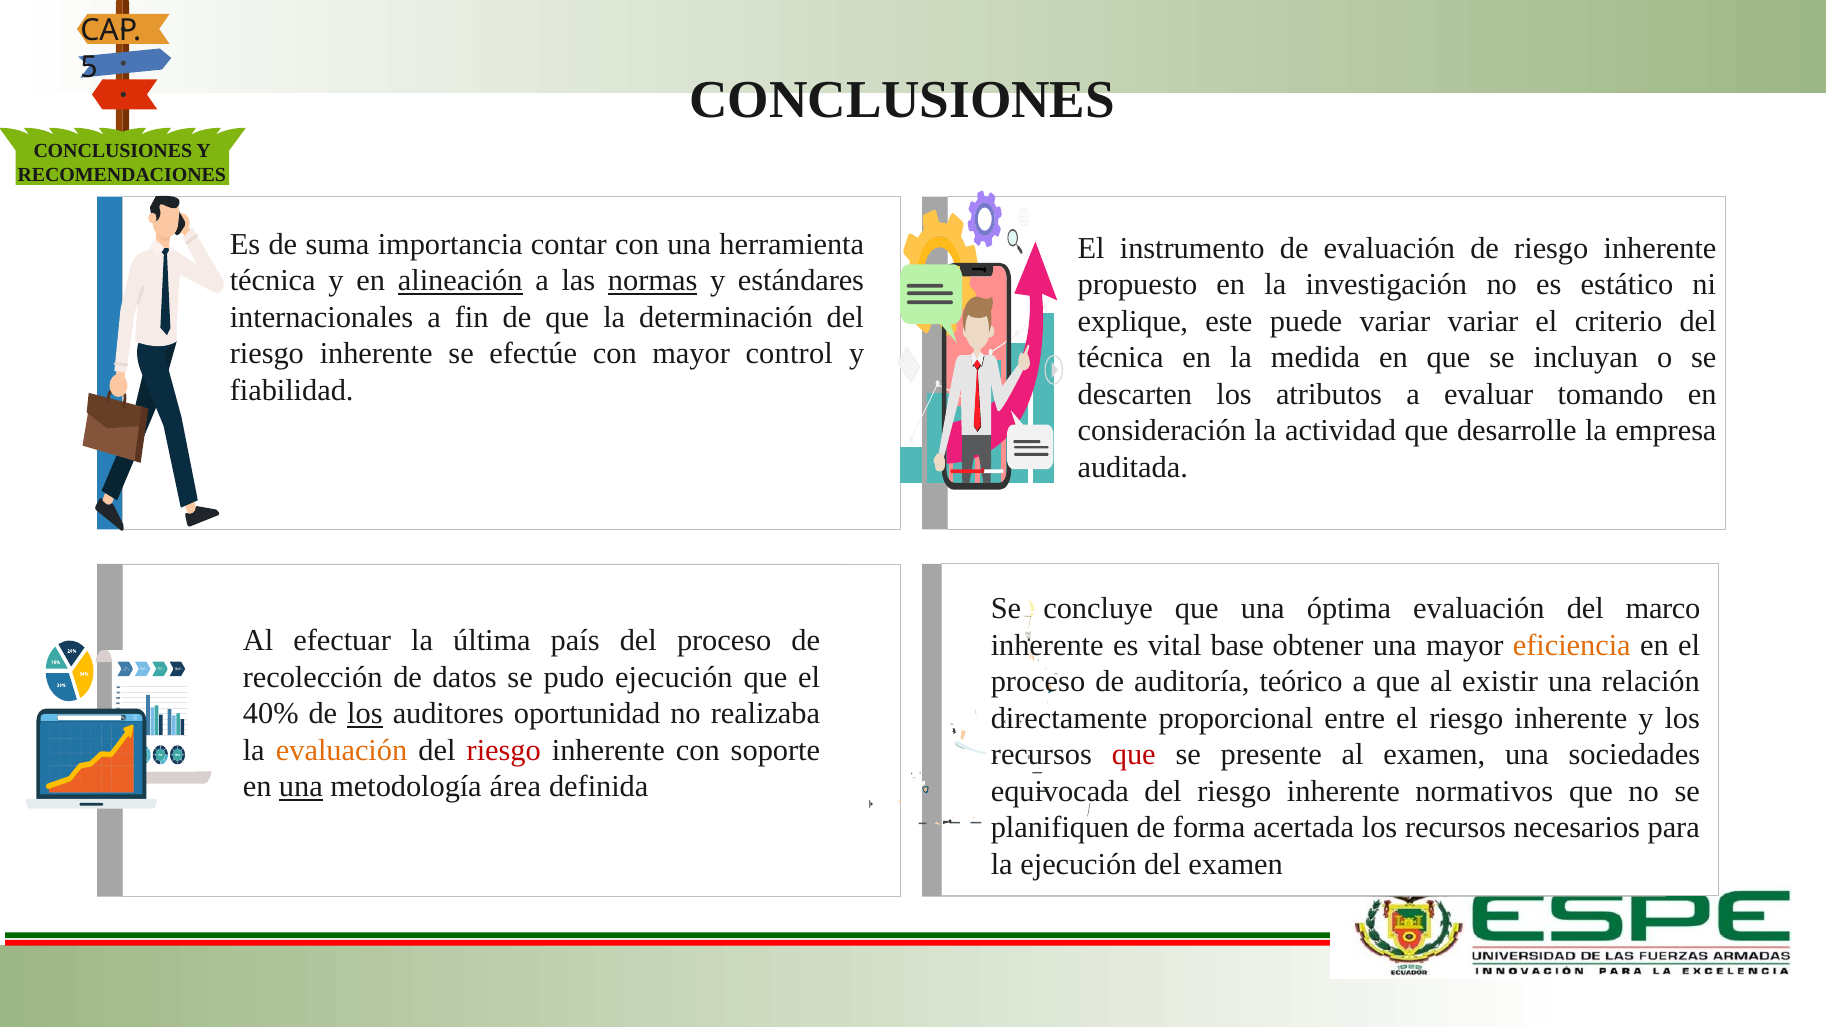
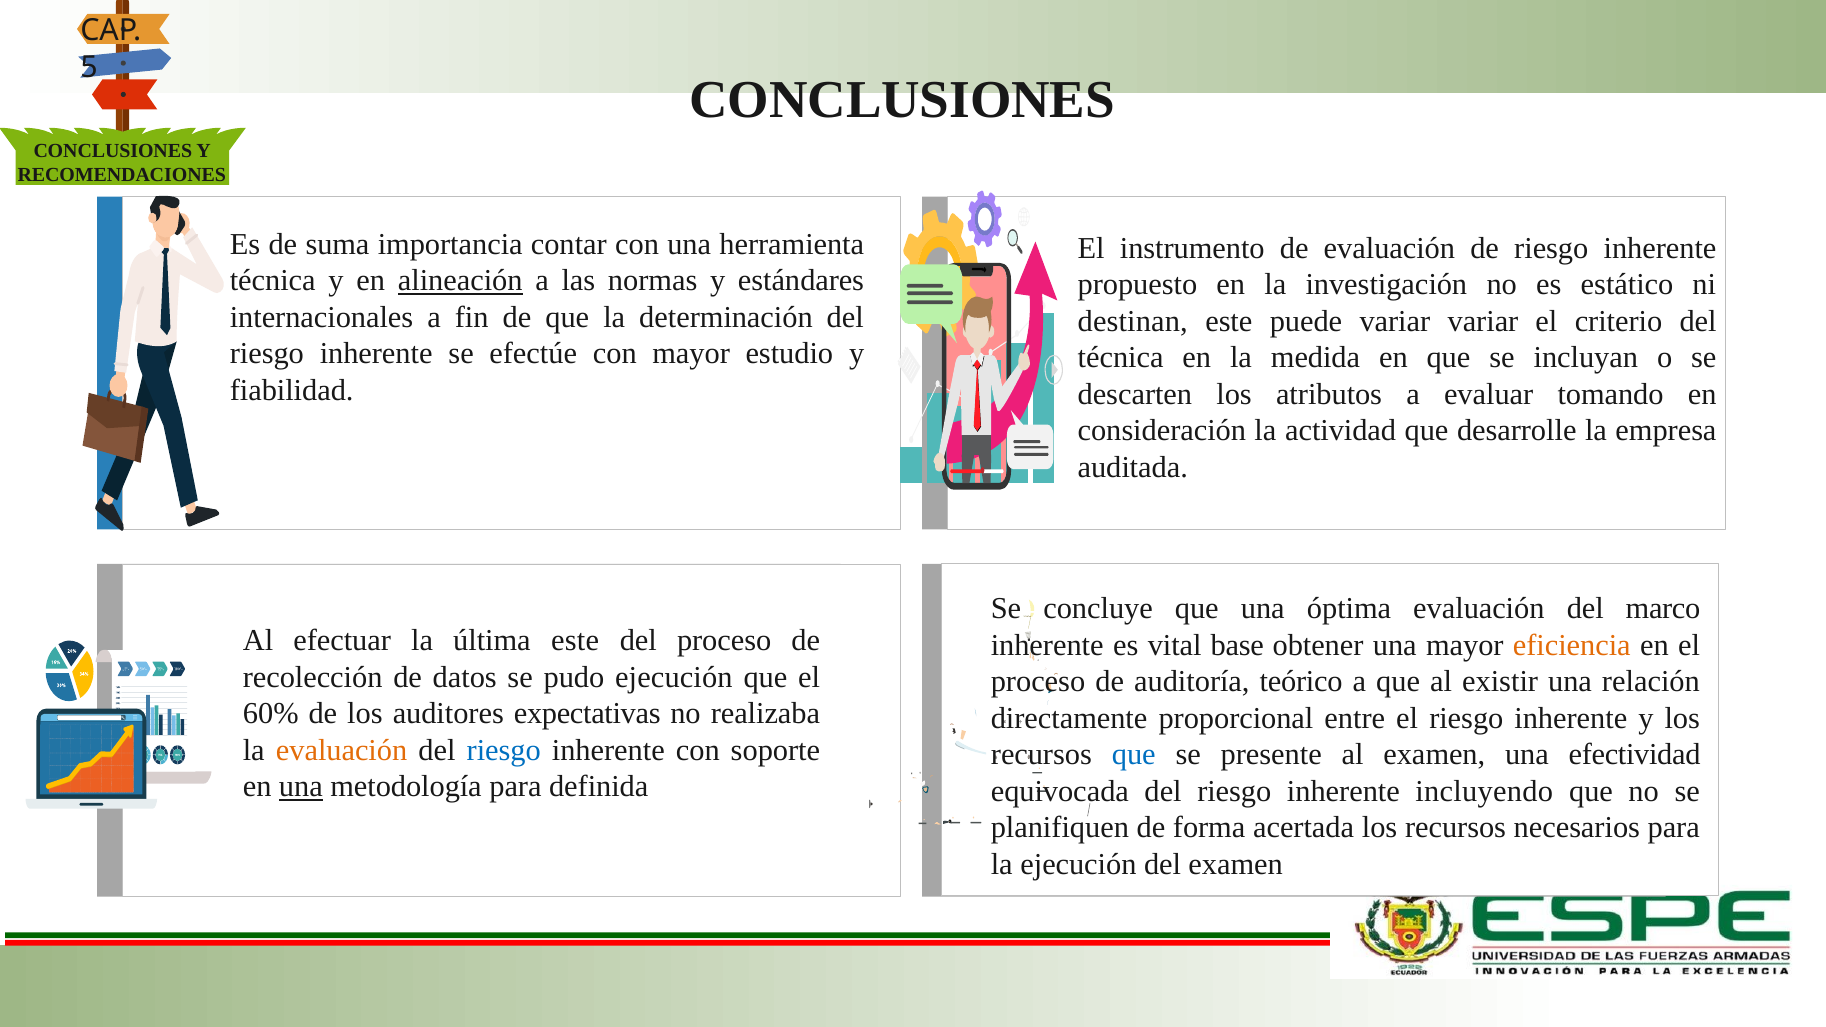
normas underline: present -> none (653, 281)
explique: explique -> destinan (1133, 321)
control: control -> estudio (789, 354)
última país: país -> este (575, 641)
40%: 40% -> 60% (271, 714)
los underline: present -> none (365, 714)
oportunidad: oportunidad -> expectativas (587, 714)
riesgo colour: red -> blue (504, 750)
que colour: red -> blue (1134, 755)
sociedades: sociedades -> efectividad (1635, 755)
metodología área: área -> para (515, 787)
normativos: normativos -> incluyendo (1484, 791)
